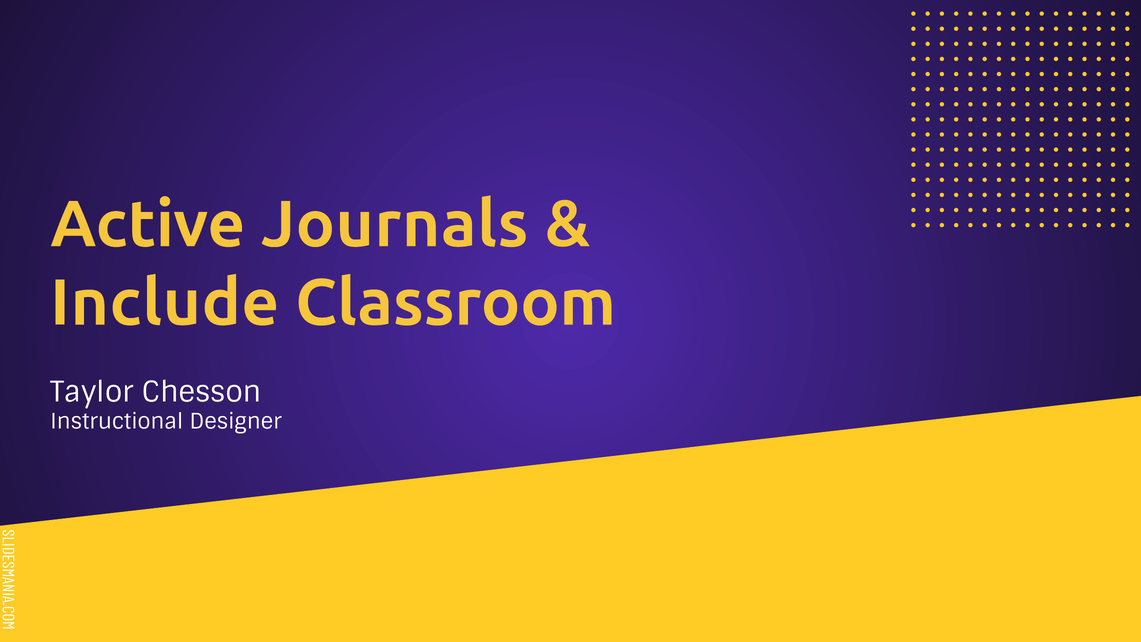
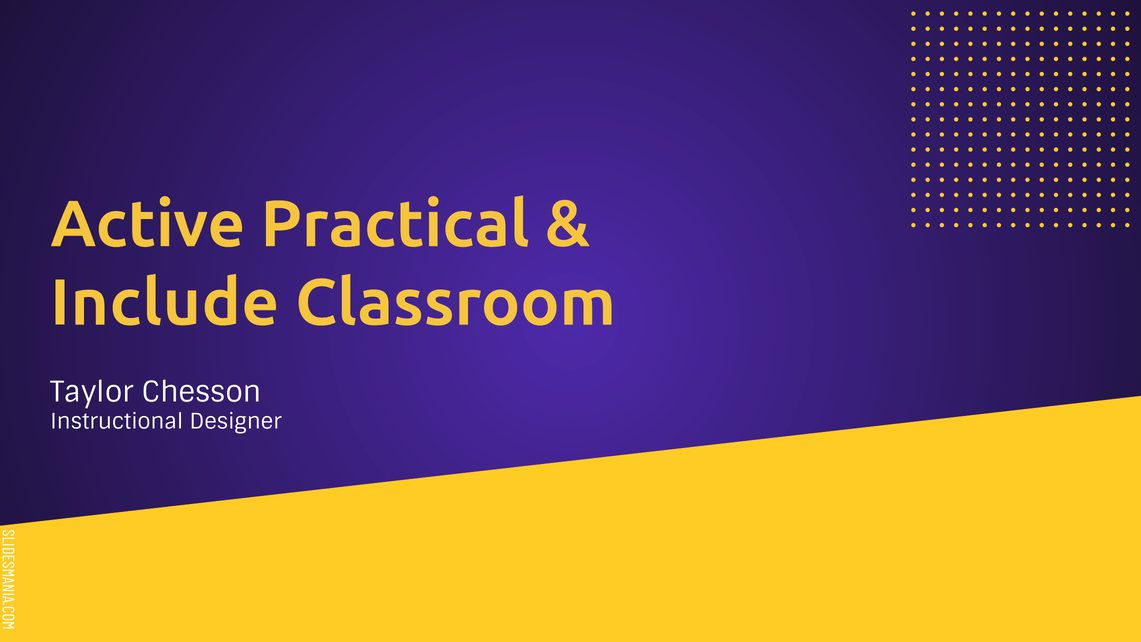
Journals: Journals -> Practical (395, 225)
